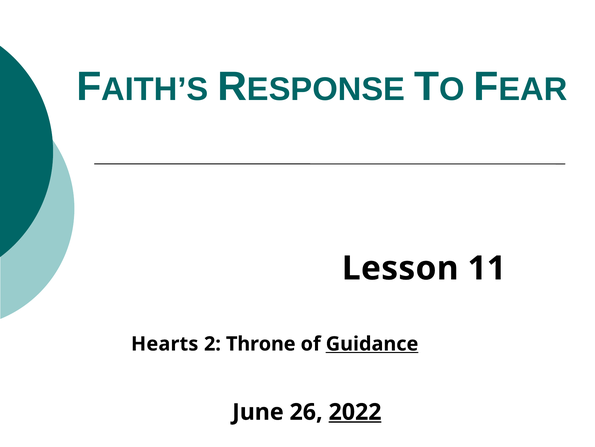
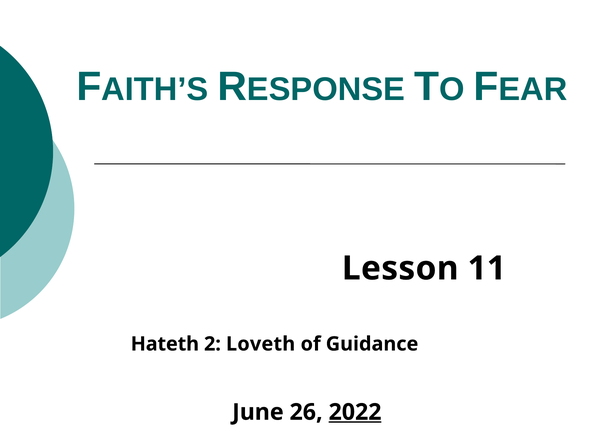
Hearts: Hearts -> Hateth (165, 343)
Throne: Throne -> Loveth (261, 343)
Guidance underline: present -> none (372, 343)
